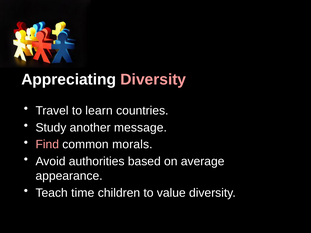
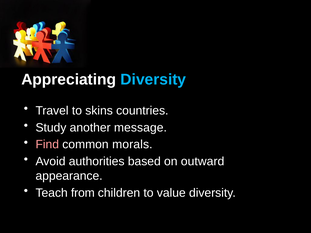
Diversity colour: pink -> light blue (153, 80)
learn: learn -> skins (99, 111)
average: average -> outward (203, 162)
time: time -> from (83, 193)
